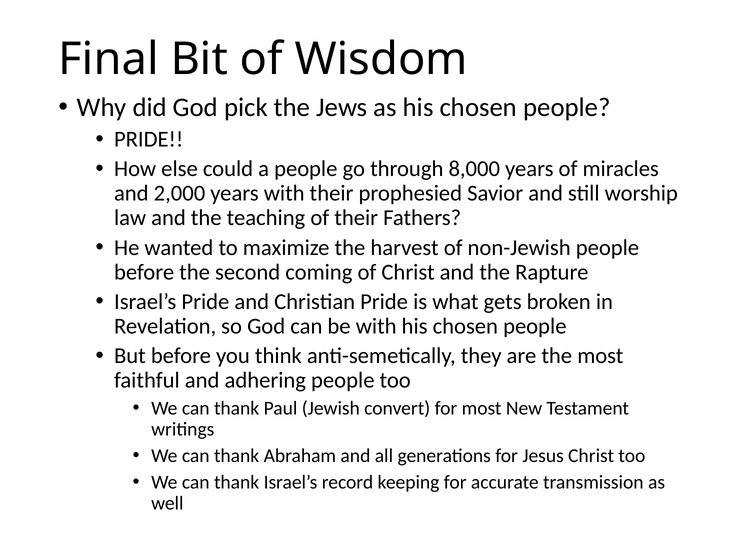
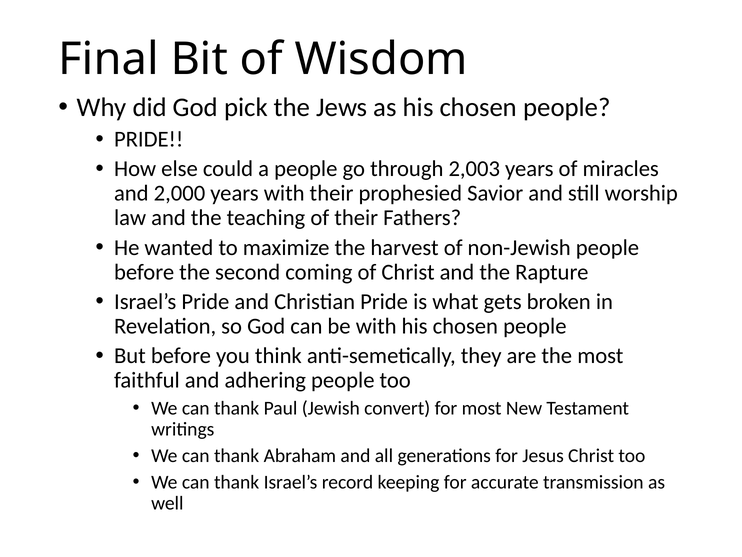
8,000: 8,000 -> 2,003 (474, 169)
